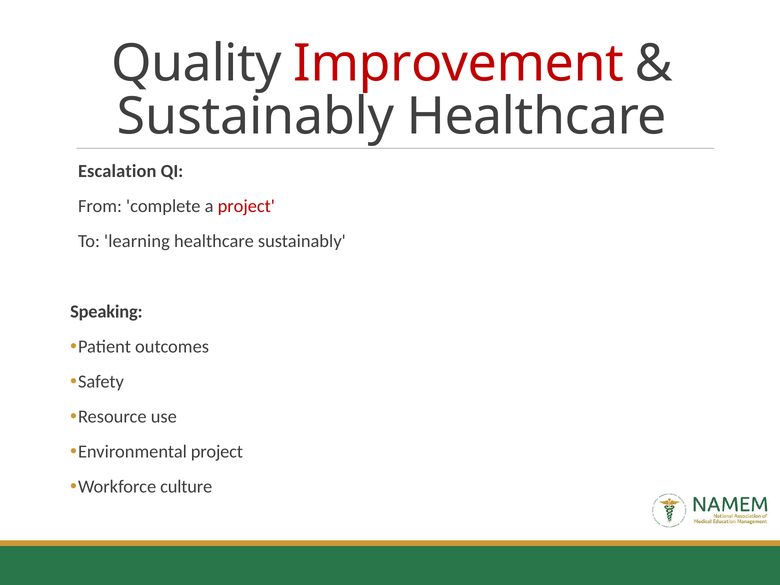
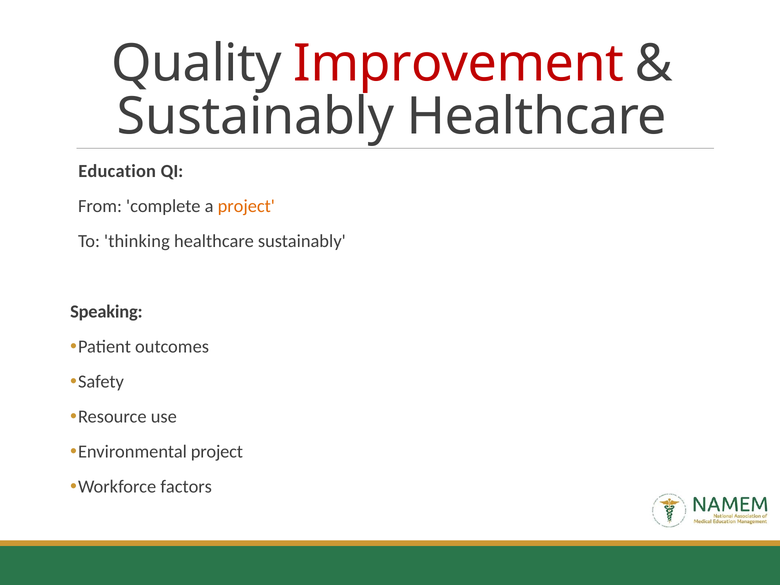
Escalation: Escalation -> Education (117, 171)
project colour: red -> orange (246, 206)
learning: learning -> thinking (137, 241)
culture: culture -> factors (186, 487)
